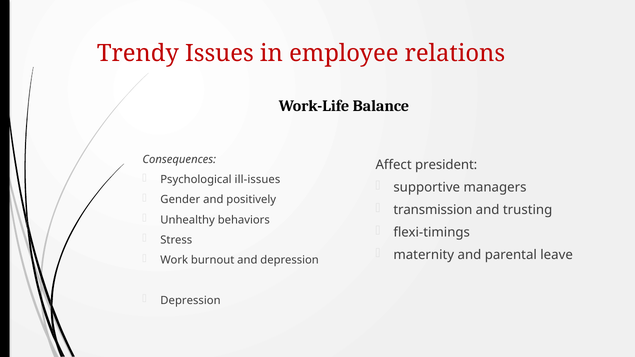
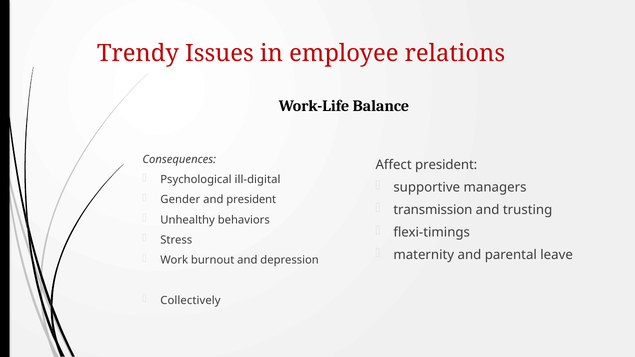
ill-issues: ill-issues -> ill-digital (257, 180)
and positively: positively -> president (251, 200)
Depression: Depression -> Collectively (190, 300)
